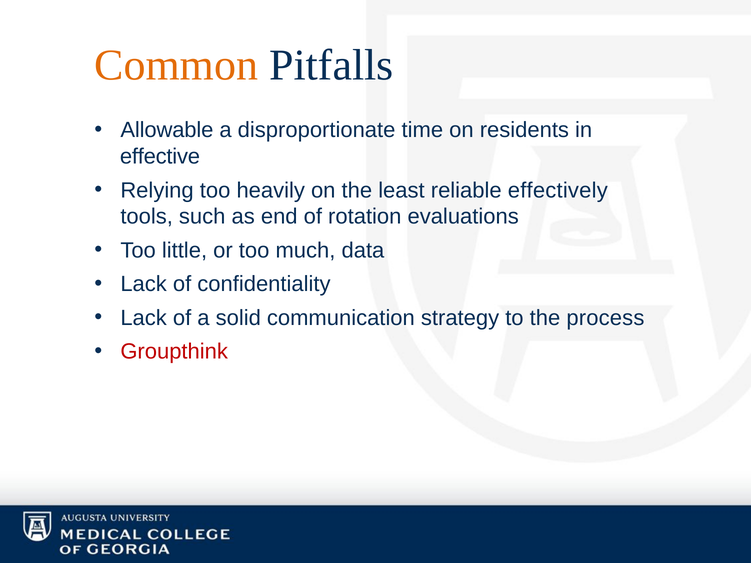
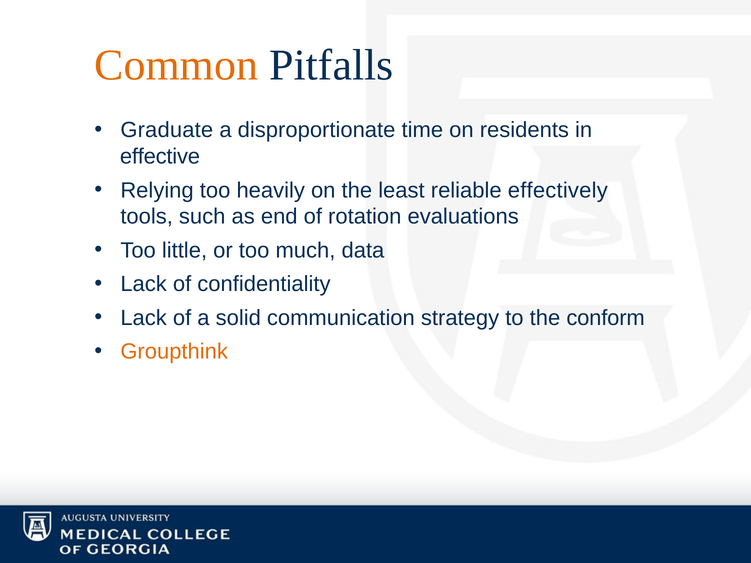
Allowable: Allowable -> Graduate (167, 130)
process: process -> conform (606, 318)
Groupthink colour: red -> orange (174, 352)
